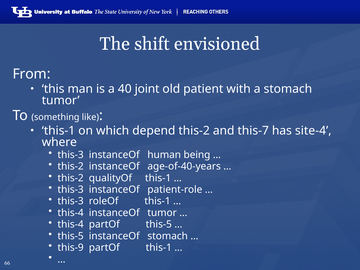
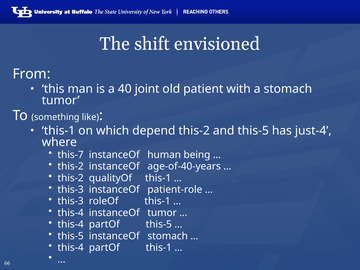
and this-7: this-7 -> this-5 (253, 131)
site-4: site-4 -> just-4 (313, 131)
this-3: this-3 -> this-7 (71, 155)
this-9: this-9 -> this-4 (71, 248)
